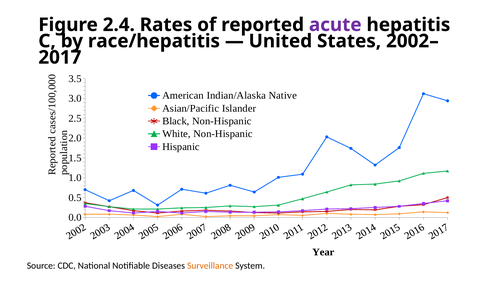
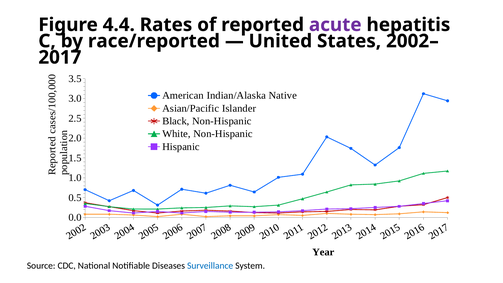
2.4: 2.4 -> 4.4 (119, 25)
race/hepatitis: race/hepatitis -> race/reported (154, 41)
Surveillance colour: orange -> blue (210, 266)
